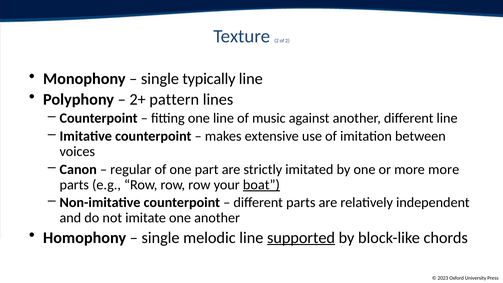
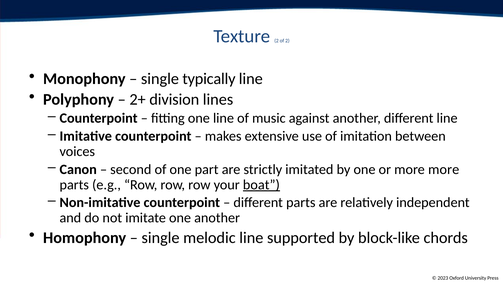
pattern: pattern -> division (174, 99)
regular: regular -> second (131, 169)
supported underline: present -> none (301, 238)
